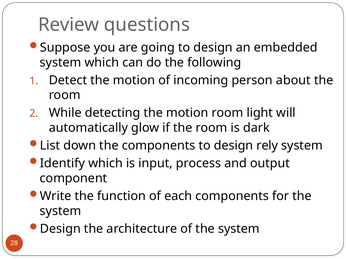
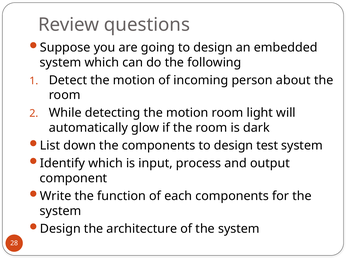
rely: rely -> test (267, 146)
